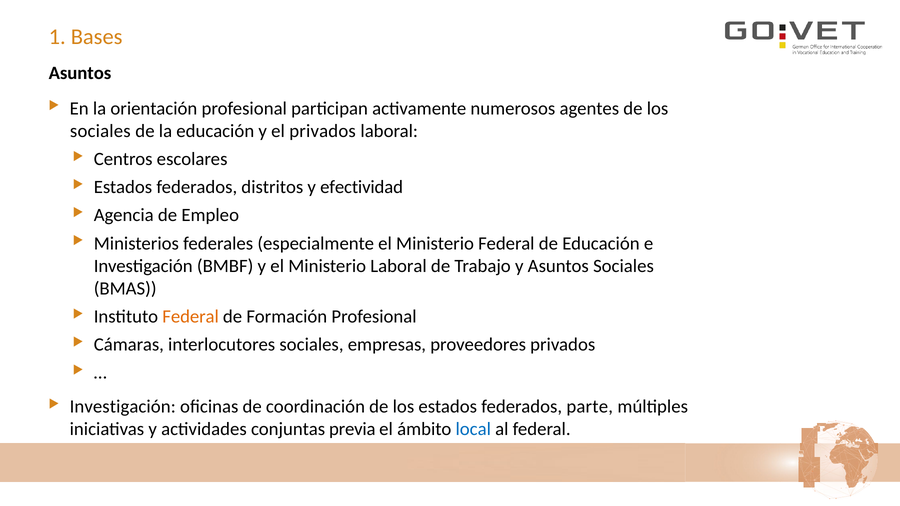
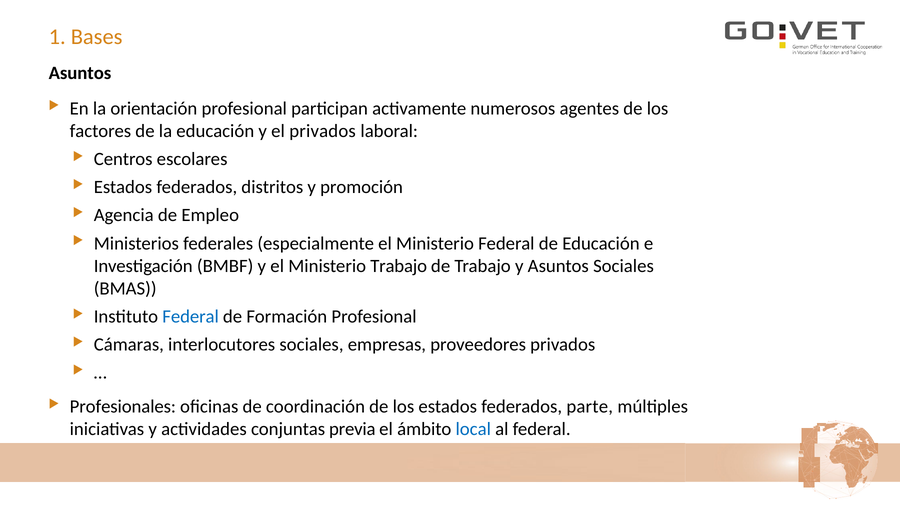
sociales: sociales -> factores (100, 131)
efectividad: efectividad -> promoción (362, 187)
Ministerio Laboral: Laboral -> Trabajo (399, 266)
Federal colour: orange -> blue (191, 317)
Investigación: Investigación -> Profesionales (123, 407)
